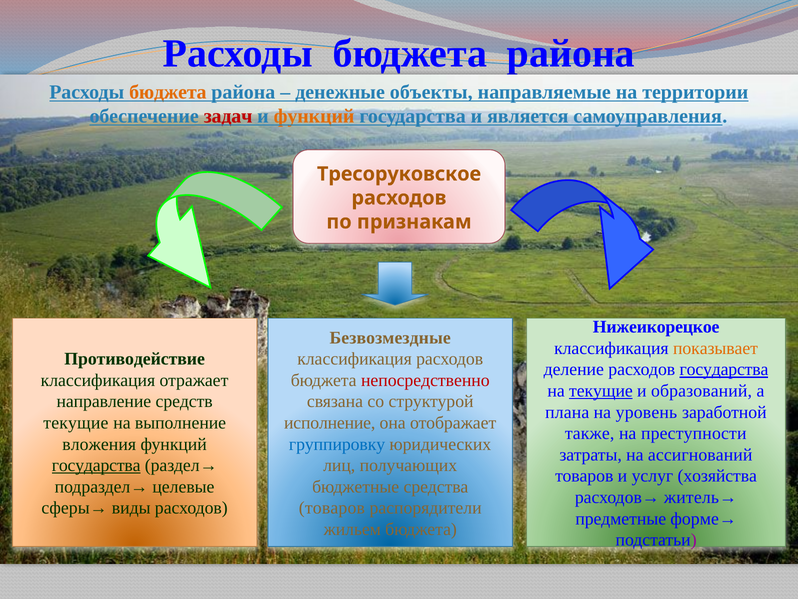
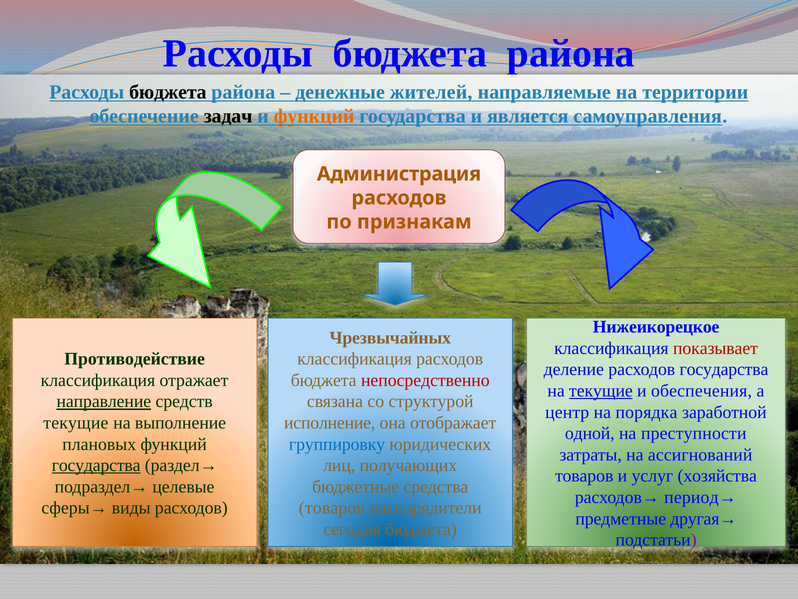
бюджета colour: orange -> black (168, 92)
объекты: объекты -> жителей (431, 92)
задач colour: red -> black (228, 116)
Тресоруковское: Тресоруковское -> Администрация (399, 174)
Безвозмездные: Безвозмездные -> Чрезвычайных (390, 337)
показывает colour: orange -> red (715, 348)
государства underline: present -> none (724, 369)
образований: образований -> обеспечения (702, 391)
направление underline: none -> present (104, 401)
плана: плана -> центр (567, 412)
уровень: уровень -> порядка (646, 412)
также: также -> одной (590, 433)
вложения: вложения -> плановых (99, 444)
житель→: житель→ -> период→ (700, 497)
форме→: форме→ -> другая→ (704, 518)
жильем: жильем -> сегодня (352, 529)
